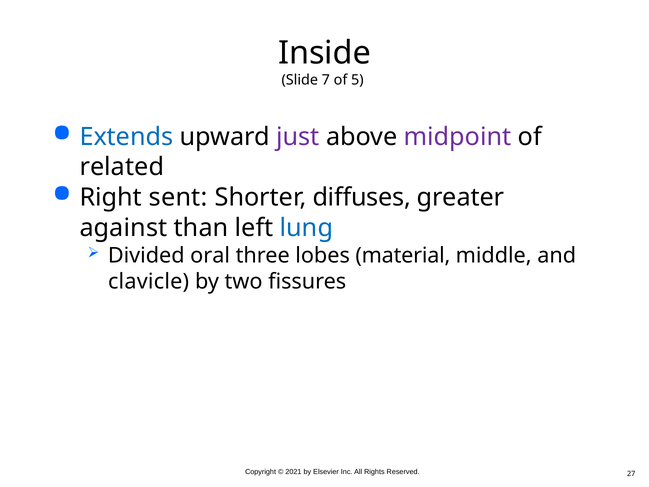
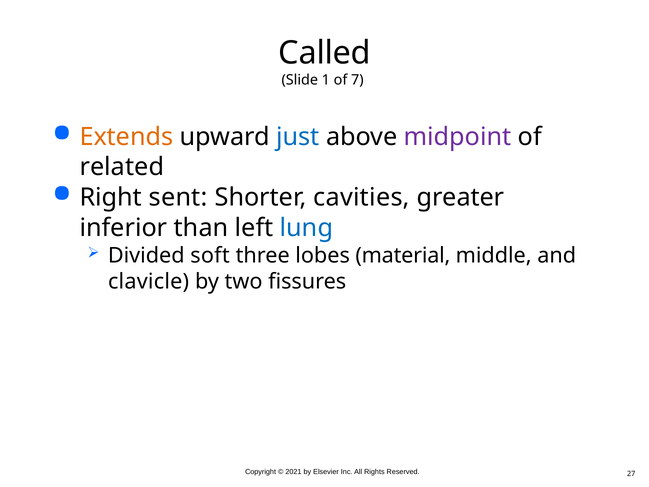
Inside: Inside -> Called (325, 53)
7: 7 -> 1 (326, 80)
5: 5 -> 7 (357, 80)
Extends colour: blue -> orange (126, 137)
just colour: purple -> blue (298, 137)
diffuses: diffuses -> cavities (362, 197)
against: against -> inferior (123, 228)
oral: oral -> soft (210, 255)
